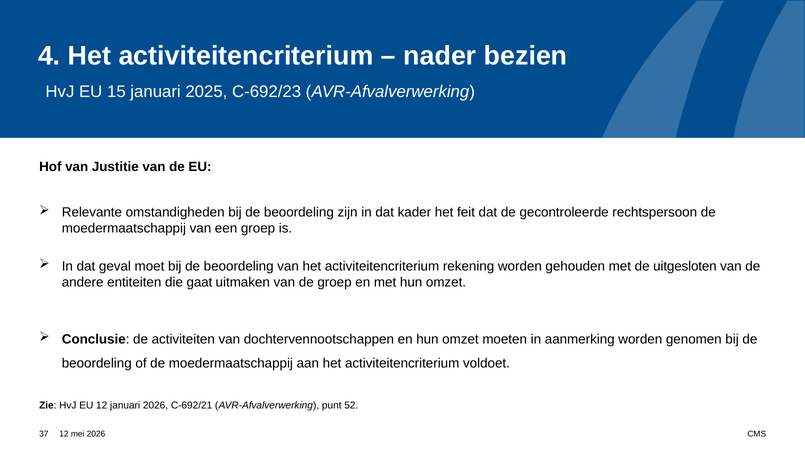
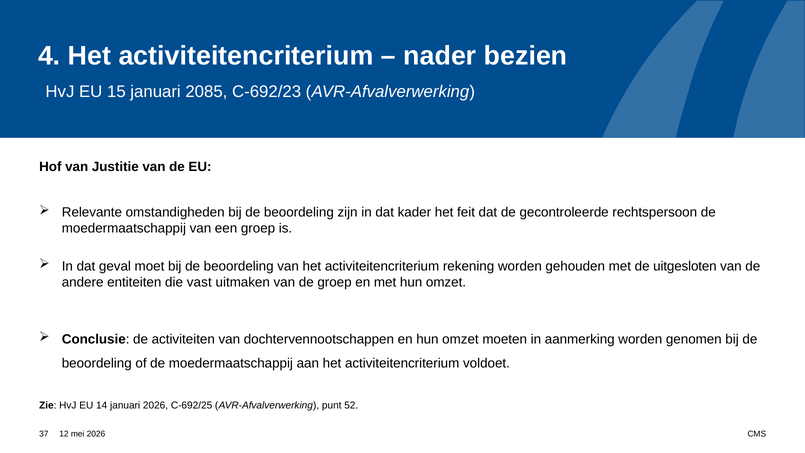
2025: 2025 -> 2085 (206, 92)
gaat: gaat -> vast (199, 282)
EU 12: 12 -> 14 (102, 405)
C-692/21: C-692/21 -> C-692/25 (192, 405)
